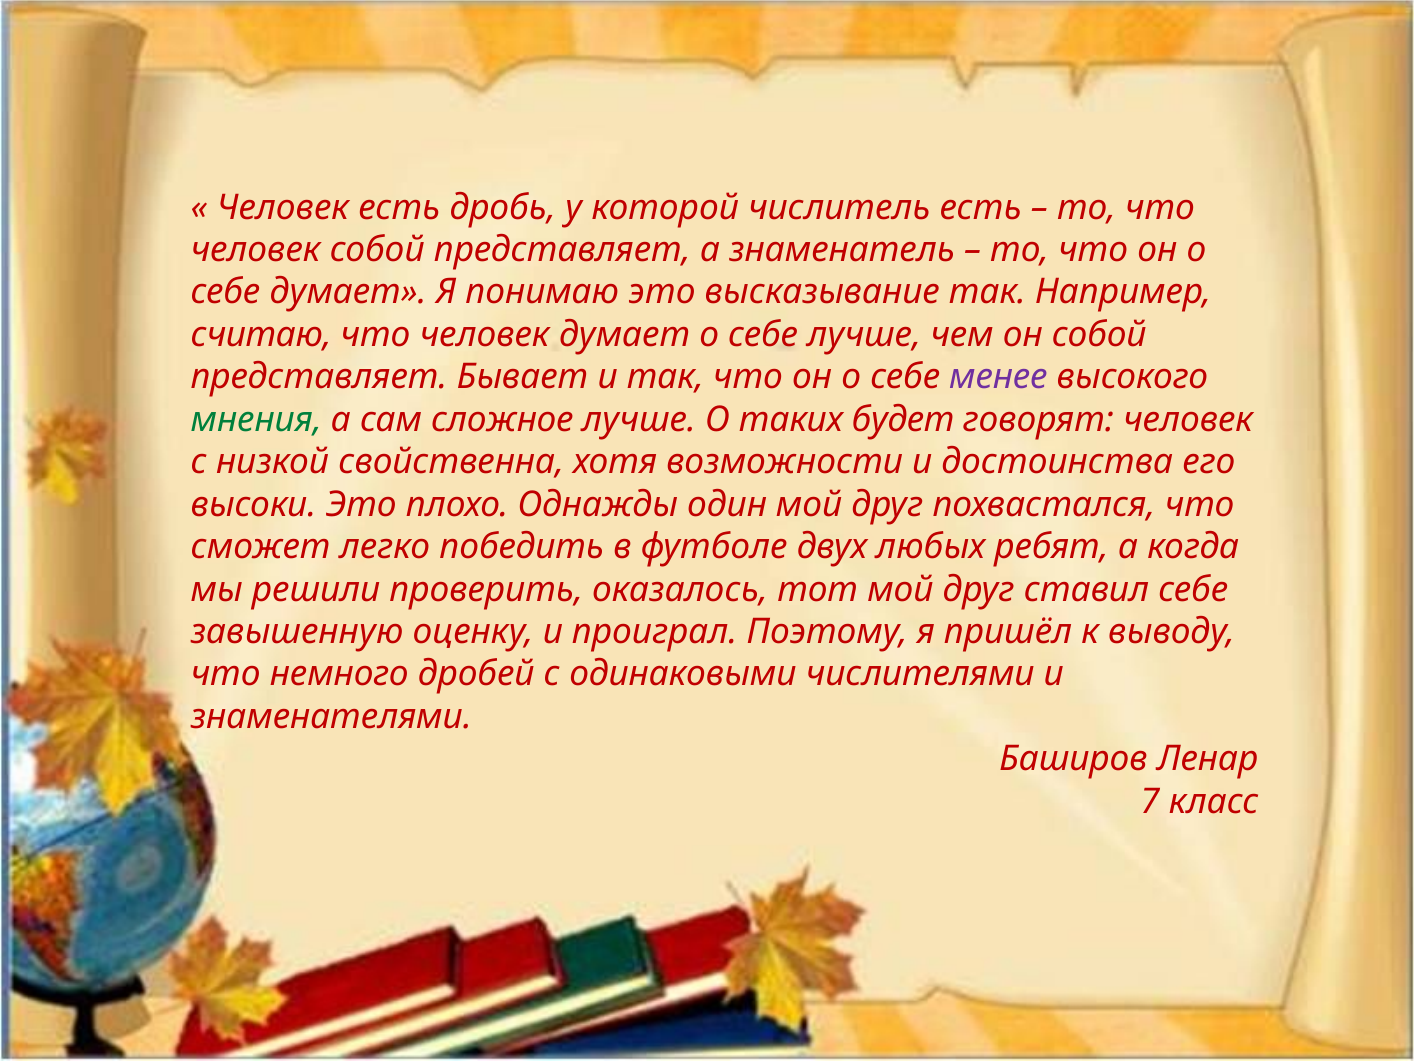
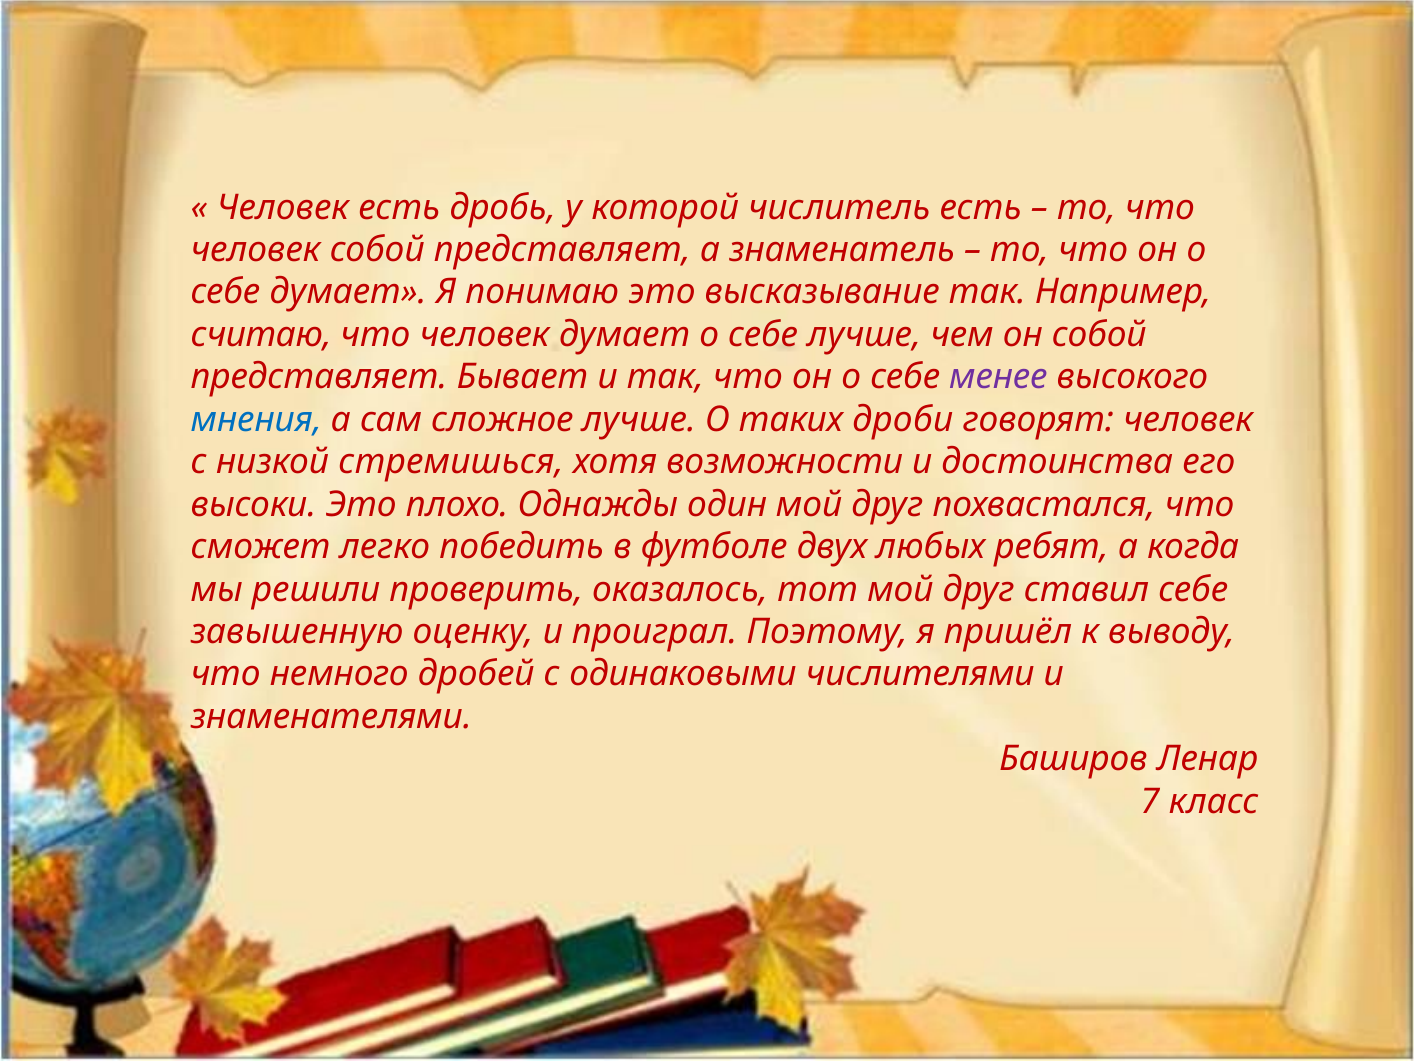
мнения colour: green -> blue (256, 419)
будет: будет -> дроби (903, 419)
свойственна: свойственна -> стремишься (451, 462)
